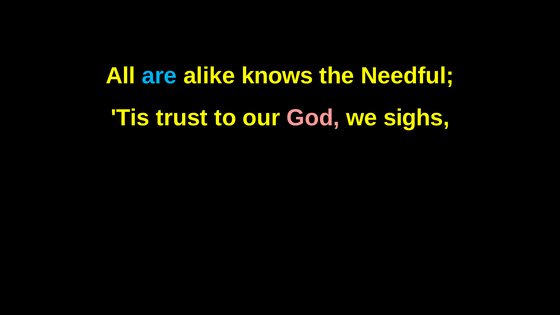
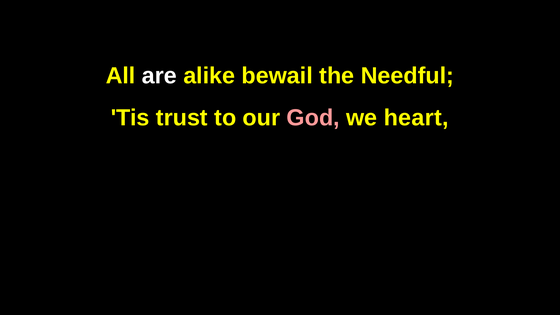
are colour: light blue -> white (159, 76)
knows: knows -> bewail (277, 76)
sighs: sighs -> heart (416, 118)
